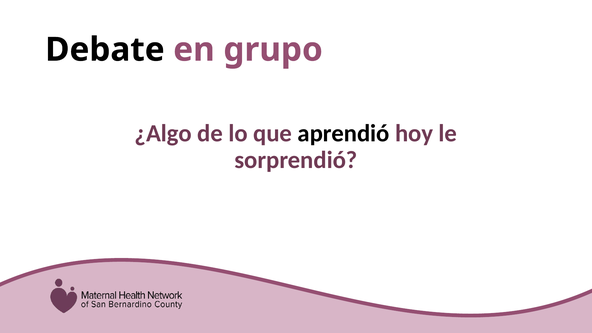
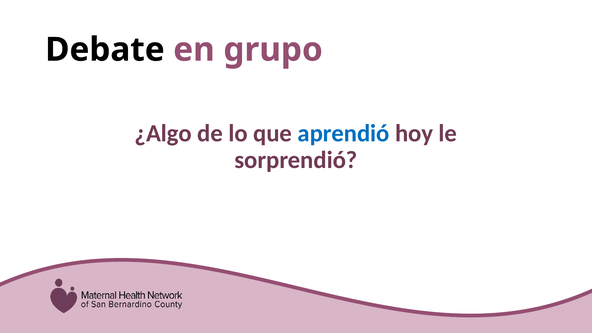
aprendió colour: black -> blue (344, 133)
